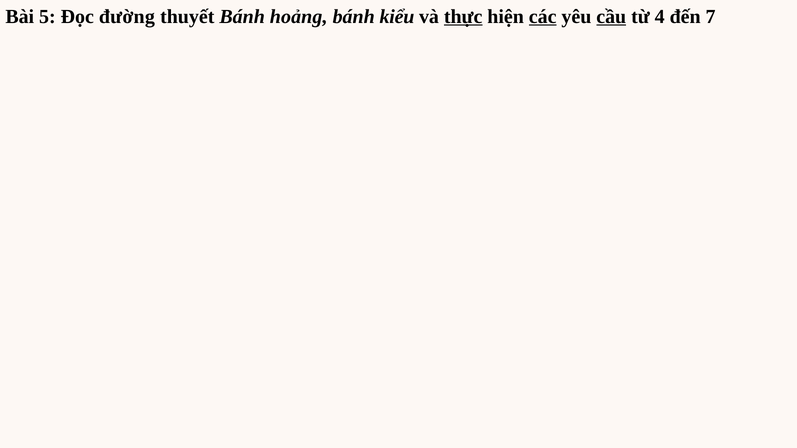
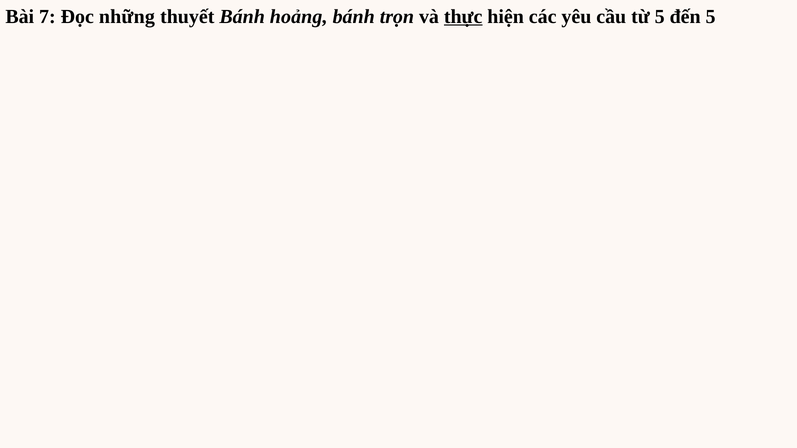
5: 5 -> 7 (47, 16)
đường: đường -> những (127, 16)
kiểu: kiểu -> trọn (397, 16)
các underline: present -> none (543, 16)
cầu underline: present -> none (611, 16)
từ 4: 4 -> 5 (660, 16)
đến 7: 7 -> 5 (711, 16)
